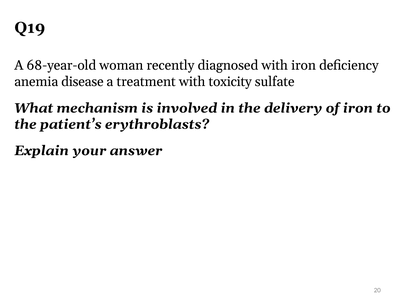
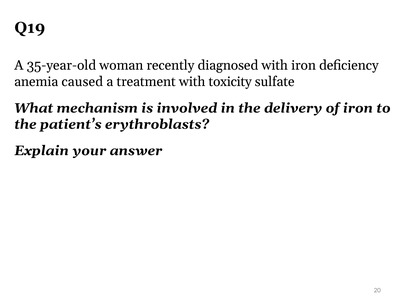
68-year-old: 68-year-old -> 35-year-old (61, 65)
disease: disease -> caused (82, 82)
